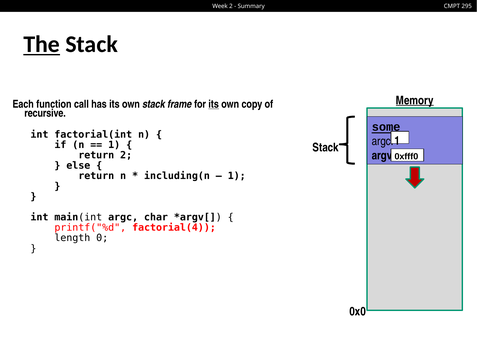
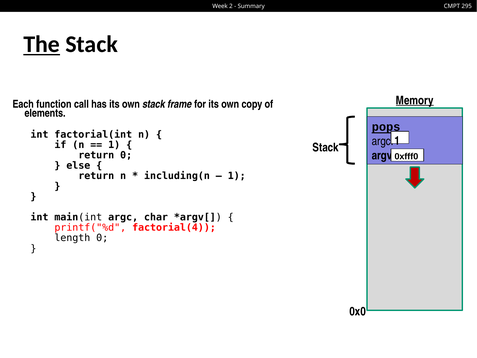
its underline: present -> none (214, 104)
recursive: recursive -> elements (45, 113)
some: some -> pops (386, 127)
return 2: 2 -> 0 (126, 155)
